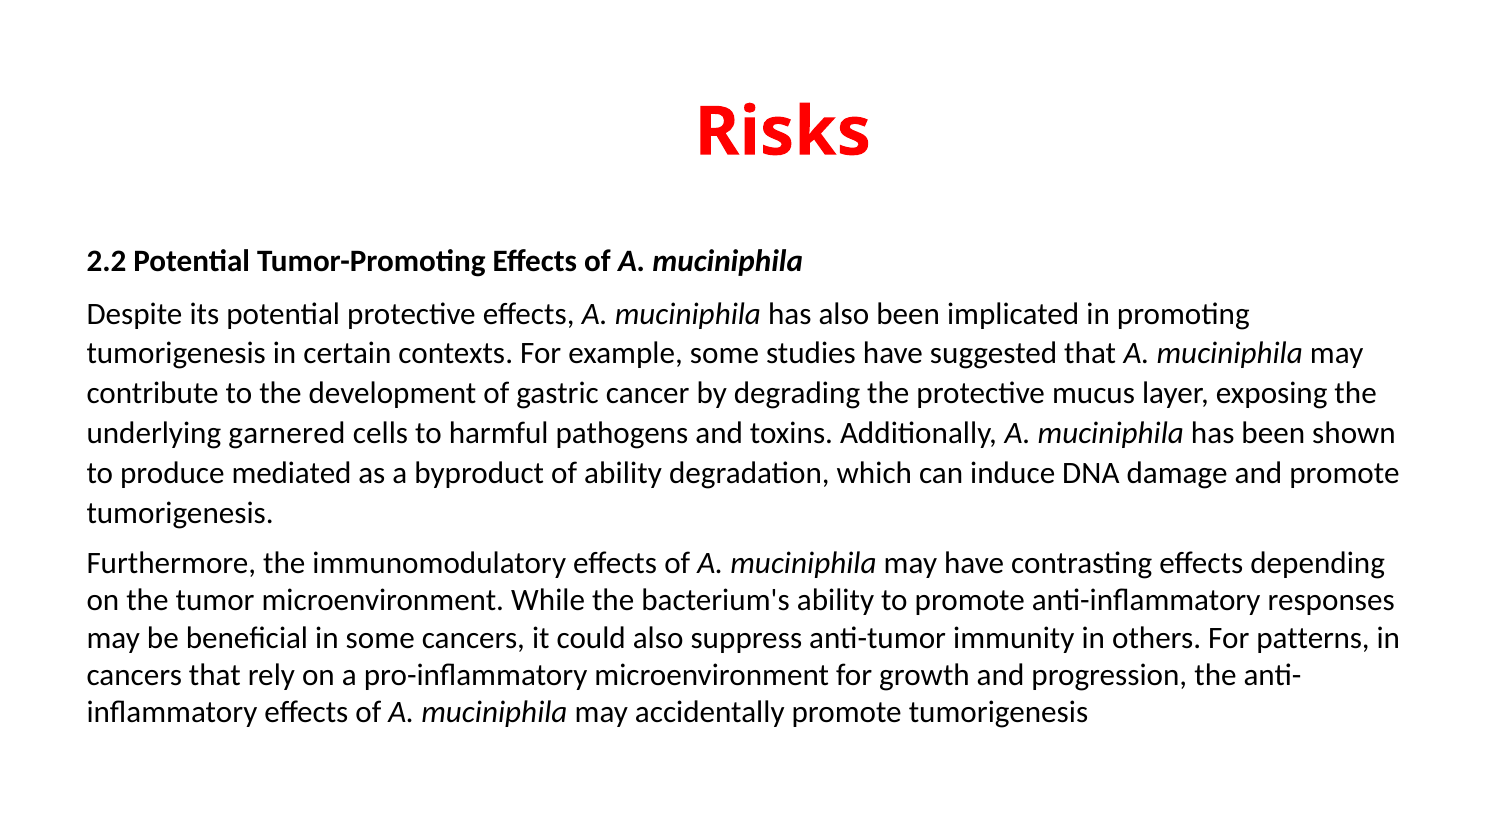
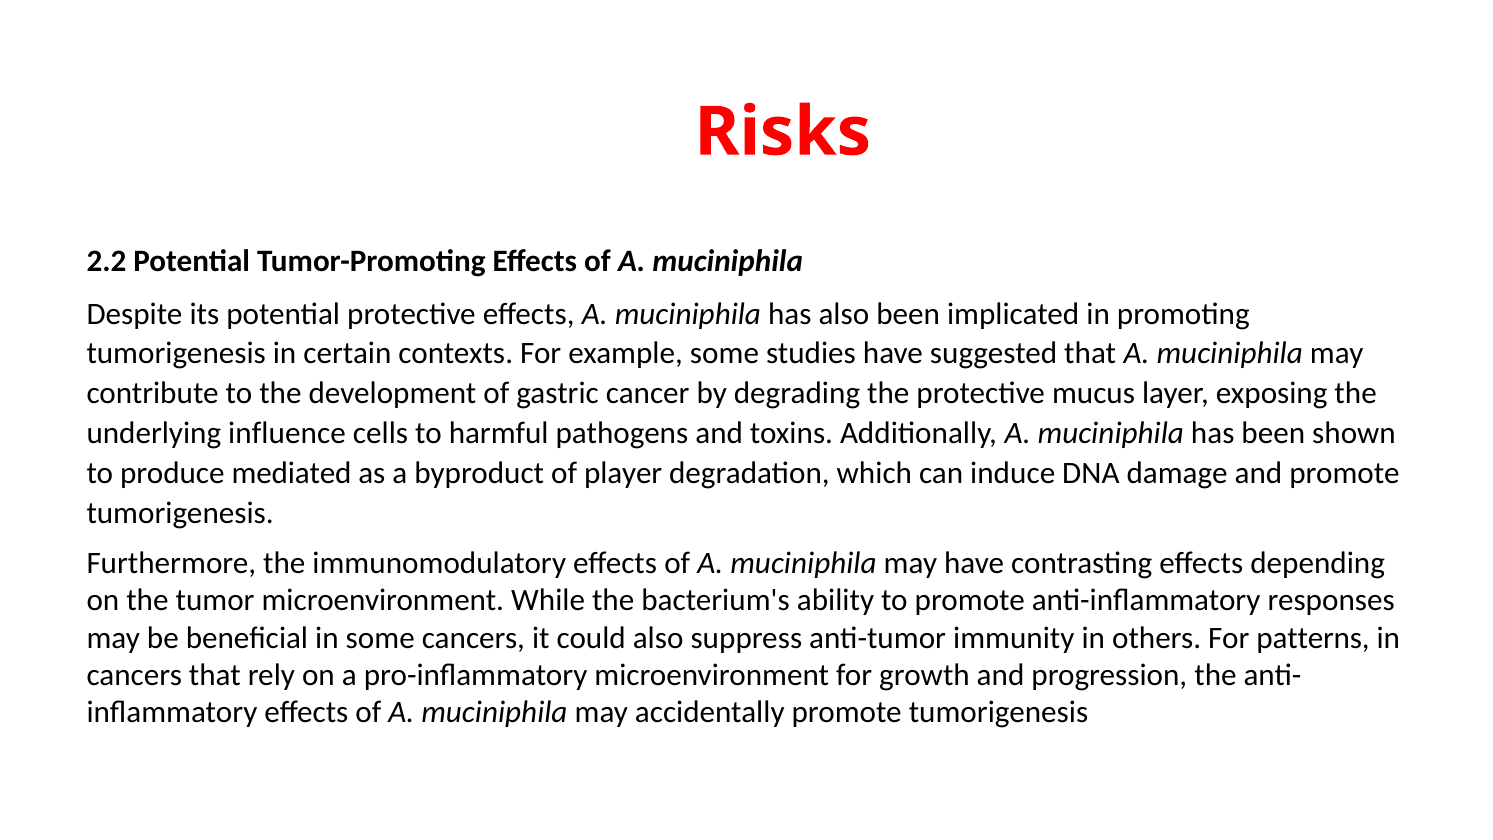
garnered: garnered -> influence (287, 433)
of ability: ability -> player (623, 473)
